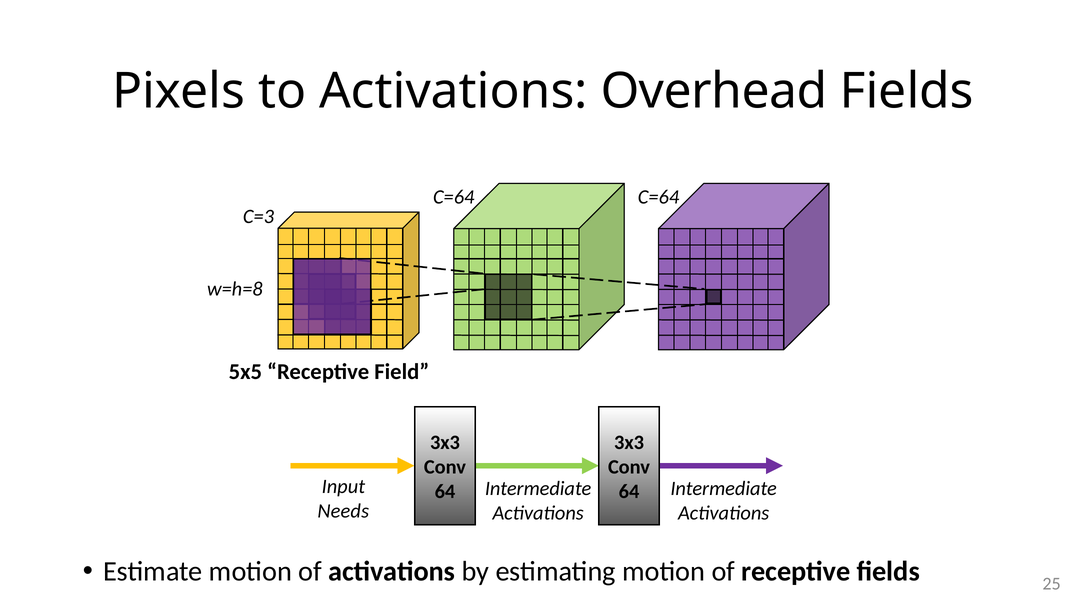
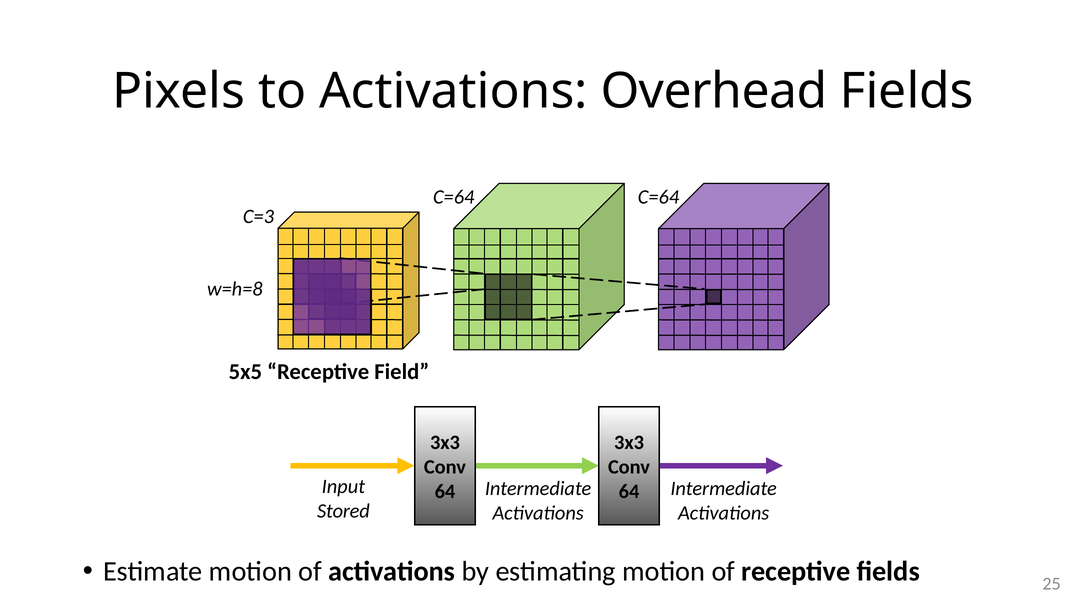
Needs: Needs -> Stored (343, 511)
